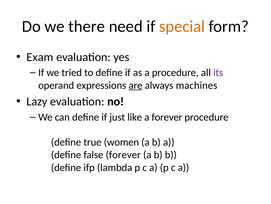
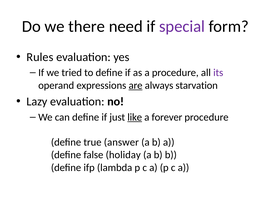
special colour: orange -> purple (182, 26)
Exam: Exam -> Rules (40, 57)
machines: machines -> starvation (197, 85)
like underline: none -> present (135, 117)
women: women -> answer (121, 142)
false forever: forever -> holiday (123, 154)
